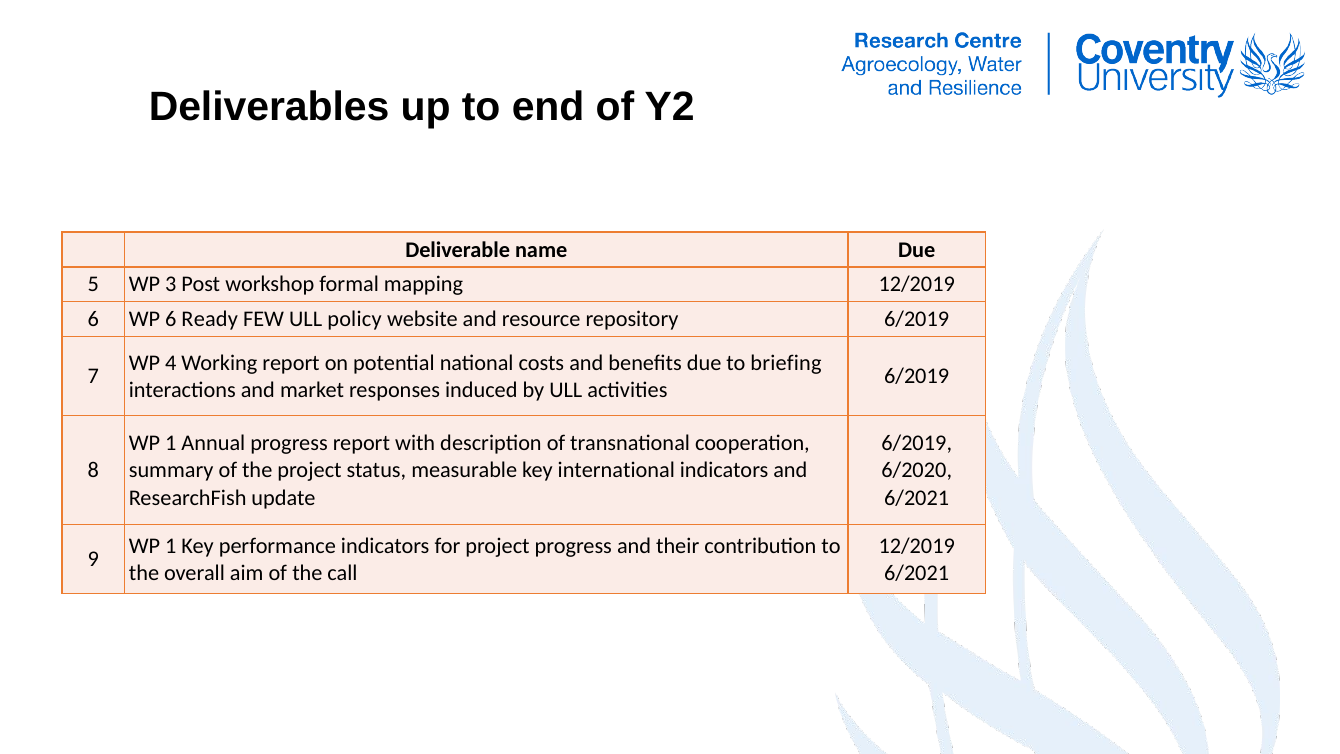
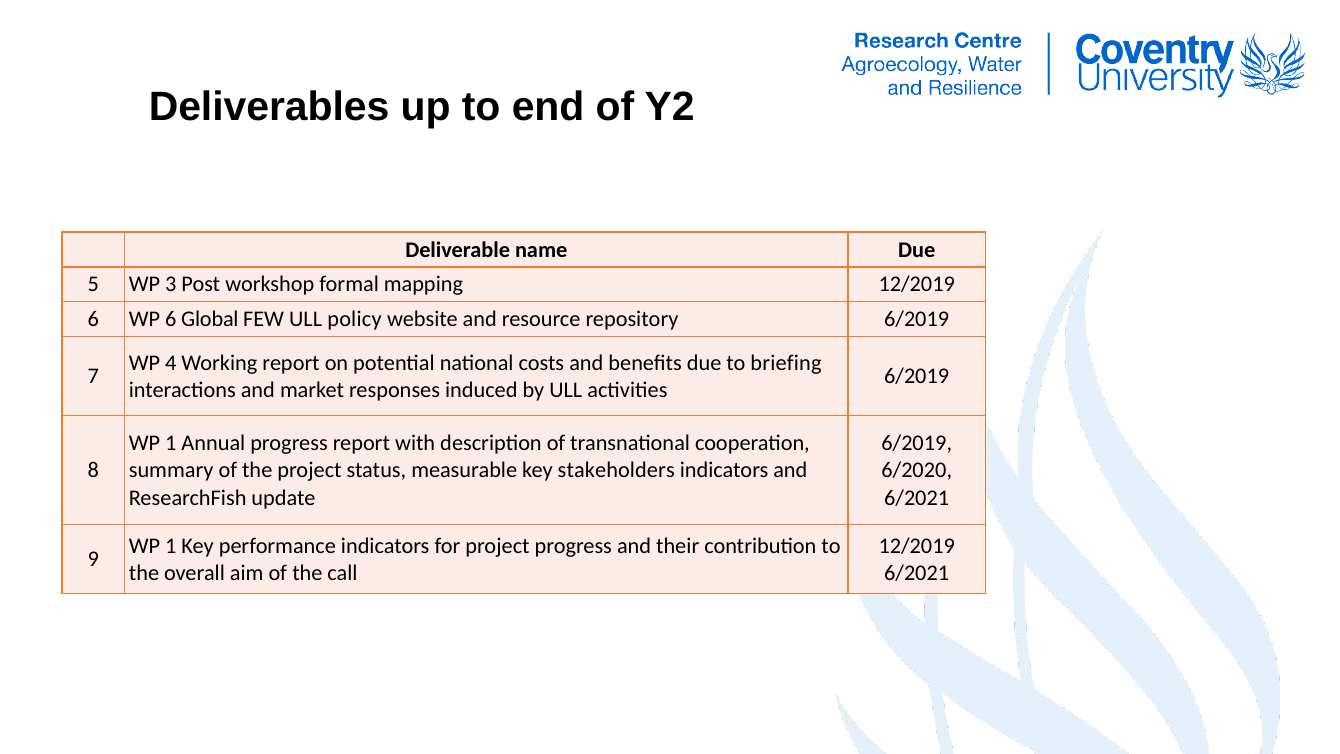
Ready: Ready -> Global (210, 319)
international: international -> stakeholders (616, 470)
